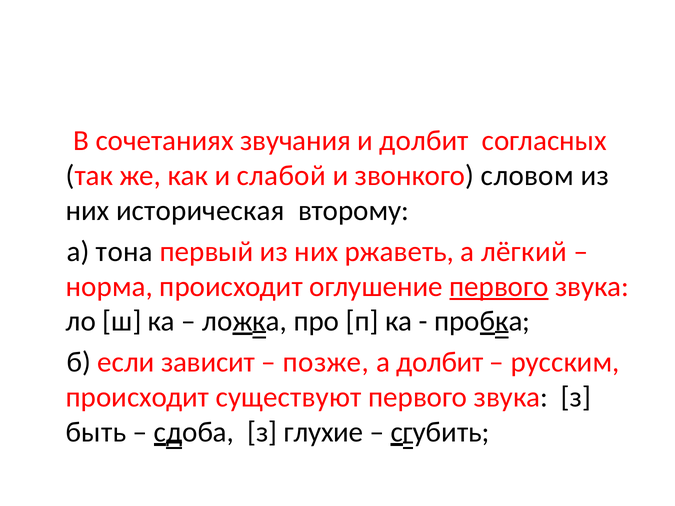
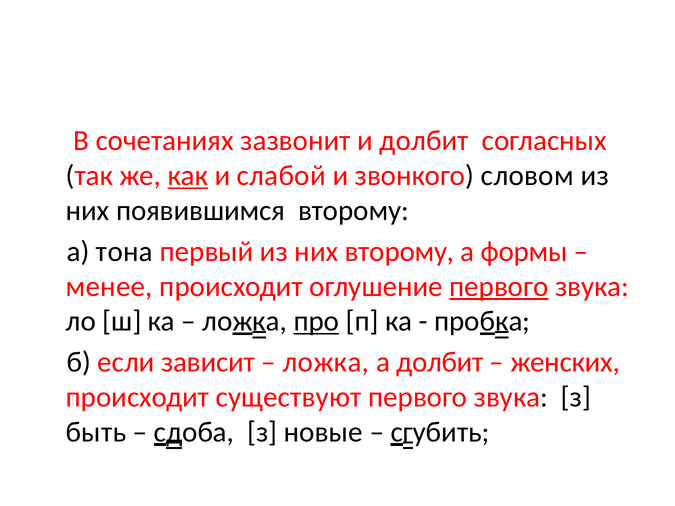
звучания: звучания -> зазвонит (295, 141)
как underline: none -> present (188, 176)
историческая: историческая -> появившимся (201, 211)
них ржаветь: ржаветь -> второму (399, 252)
лёгкий: лёгкий -> формы (524, 252)
норма: норма -> менее (109, 287)
про underline: none -> present (316, 321)
позже: позже -> ложка (326, 362)
русским: русским -> женских (565, 362)
глухие: глухие -> новые (323, 432)
